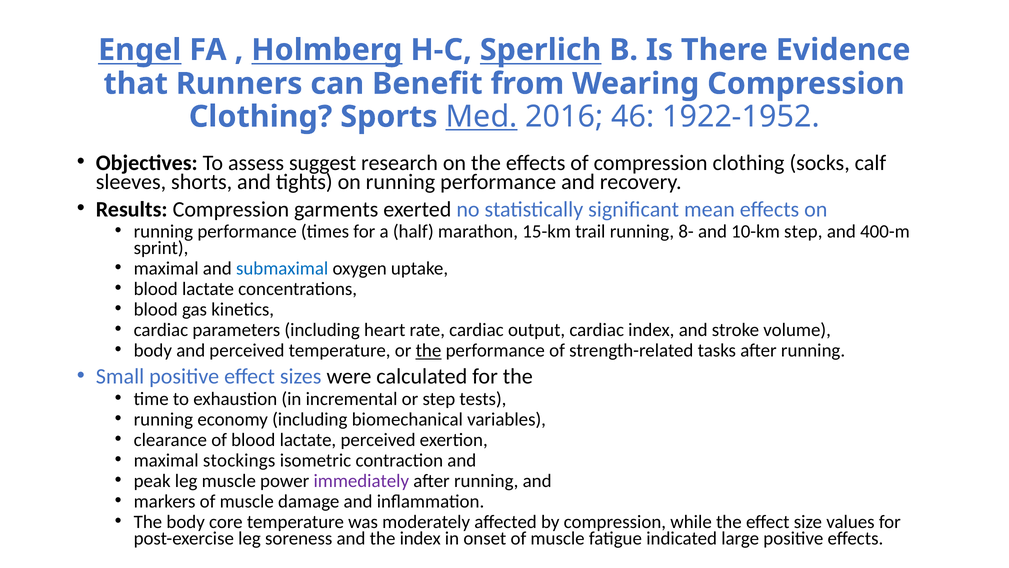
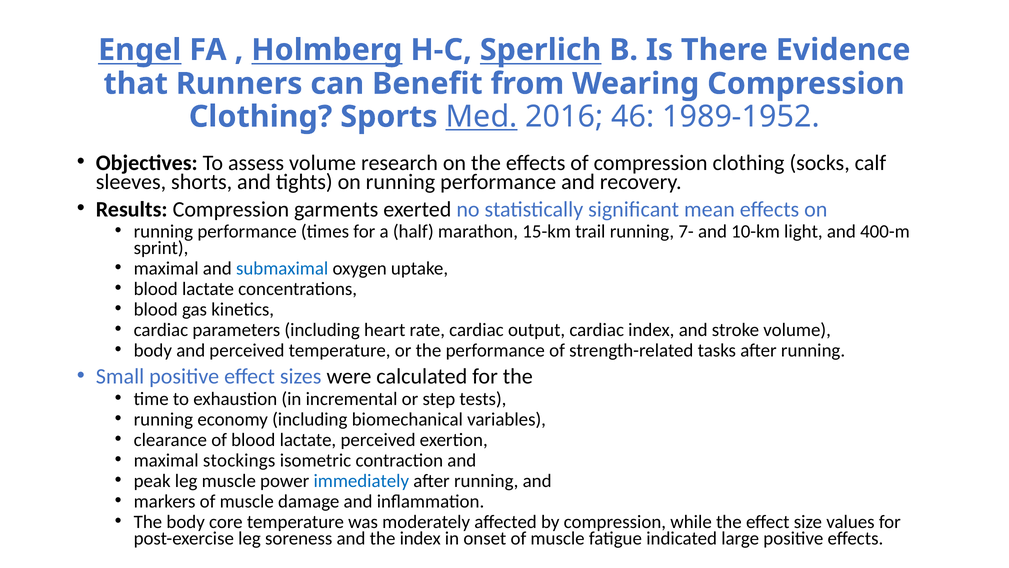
1922-1952: 1922-1952 -> 1989-1952 (741, 117)
assess suggest: suggest -> volume (323, 163)
8-: 8- -> 7- (686, 231)
10-km step: step -> light (803, 231)
the underline: present -> none (428, 350)
immediately colour: purple -> blue (361, 481)
